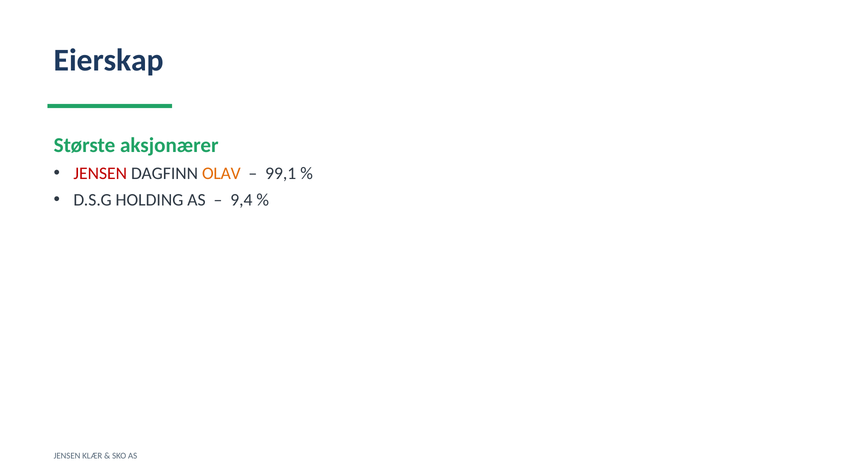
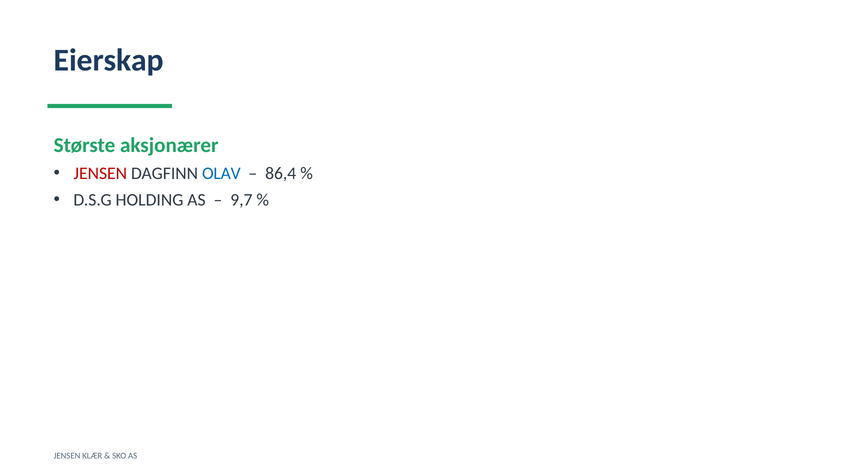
OLAV colour: orange -> blue (221, 174)
99,1: 99,1 -> 86,4 (281, 174)
9,4: 9,4 -> 9,7 (241, 200)
